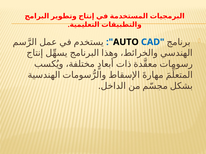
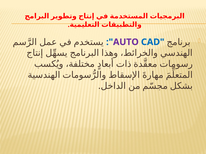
AUTO colour: black -> purple (126, 42)
